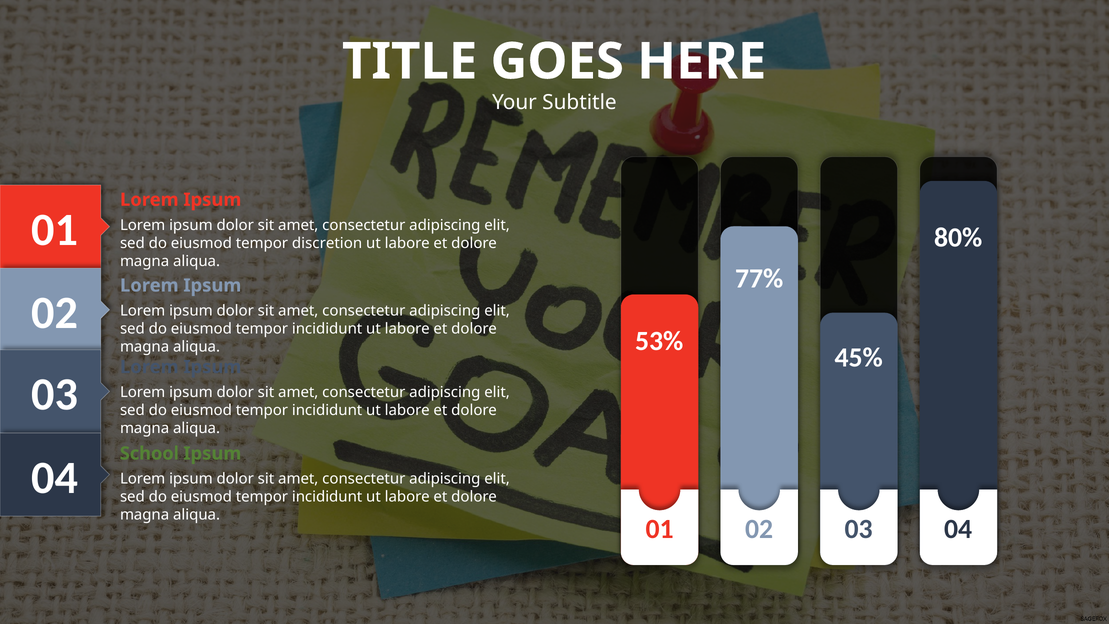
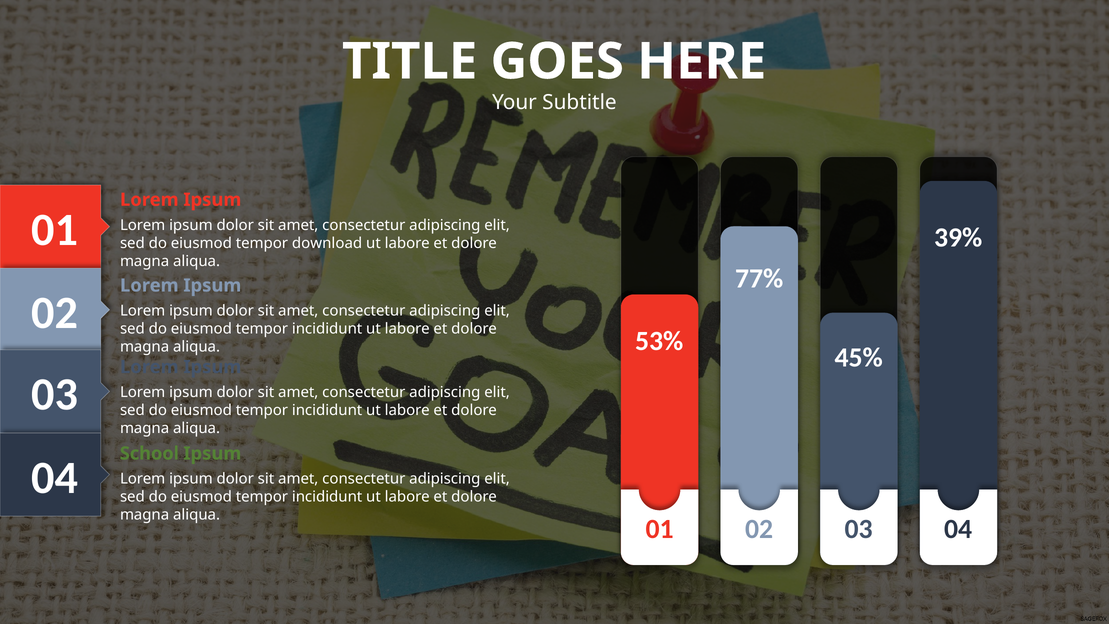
80%: 80% -> 39% (958, 237)
discretion: discretion -> download (327, 243)
